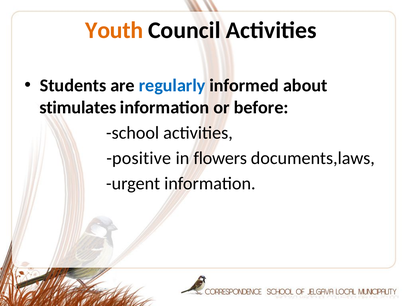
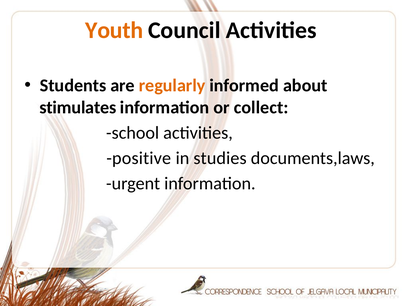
regularly colour: blue -> orange (172, 86)
before: before -> collect (261, 107)
flowers: flowers -> studies (220, 158)
